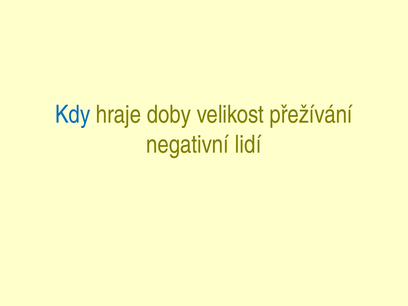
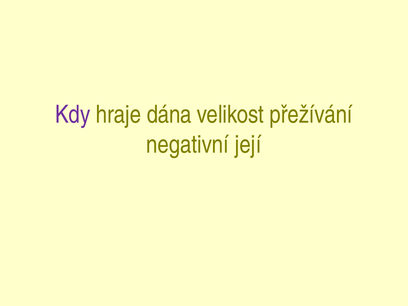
Kdy colour: blue -> purple (73, 115)
doby: doby -> dána (169, 115)
lidí: lidí -> její (248, 145)
